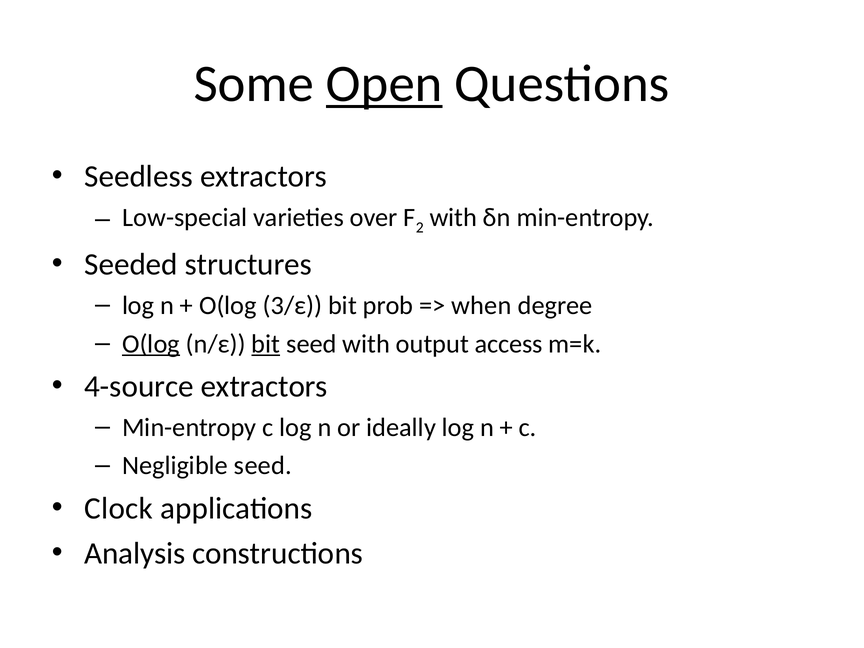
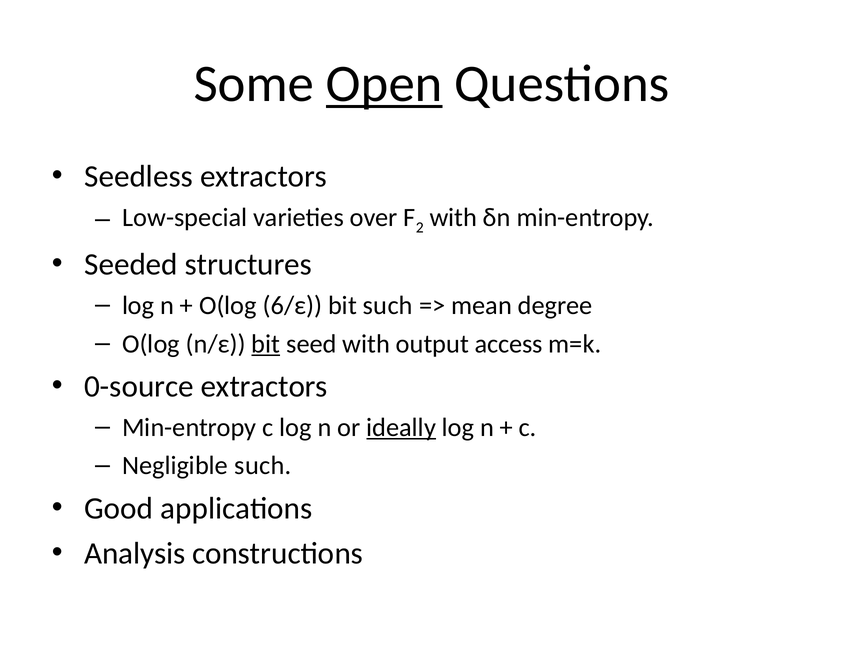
3/ε: 3/ε -> 6/ε (292, 305)
bit prob: prob -> such (388, 305)
when: when -> mean (482, 305)
O(log underline: present -> none (151, 344)
4-source: 4-source -> 0-source (139, 386)
ideally underline: none -> present (401, 427)
Negligible seed: seed -> such (263, 466)
Clock: Clock -> Good (119, 508)
